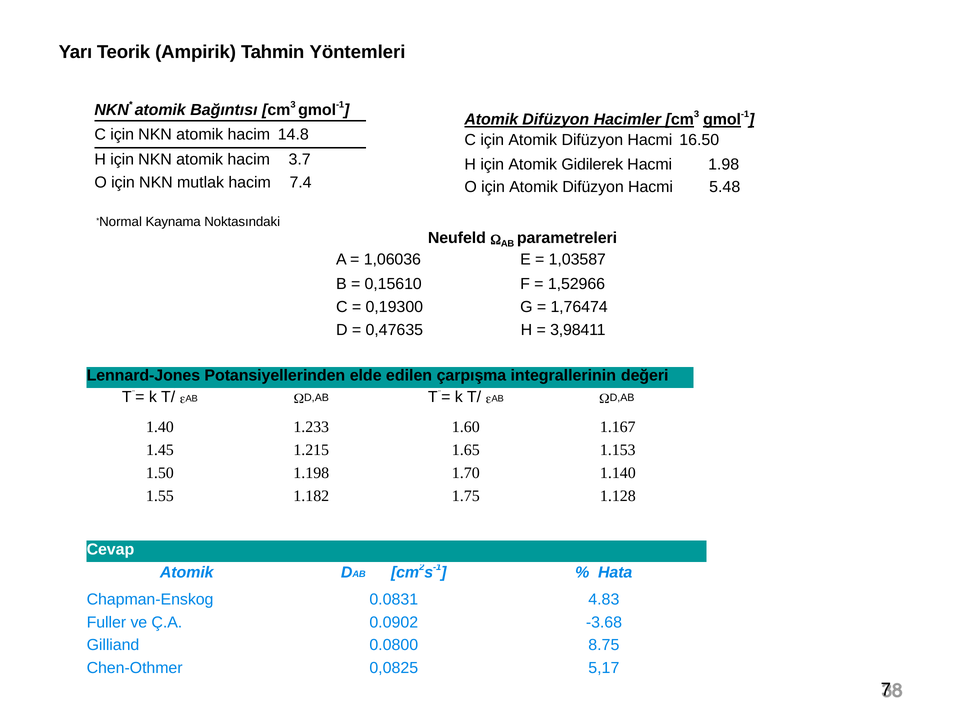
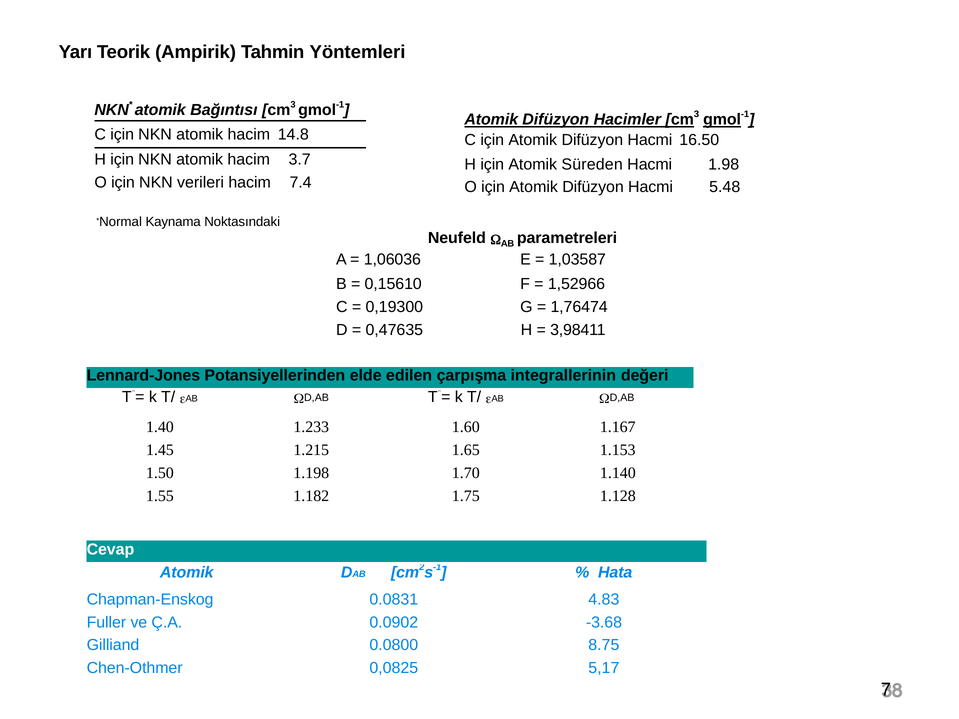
Gidilerek: Gidilerek -> Süreden (592, 165)
mutlak: mutlak -> verileri (201, 183)
